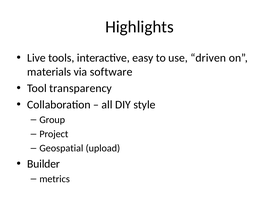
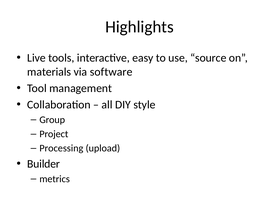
driven: driven -> source (208, 58)
transparency: transparency -> management (81, 88)
Geospatial: Geospatial -> Processing (61, 148)
